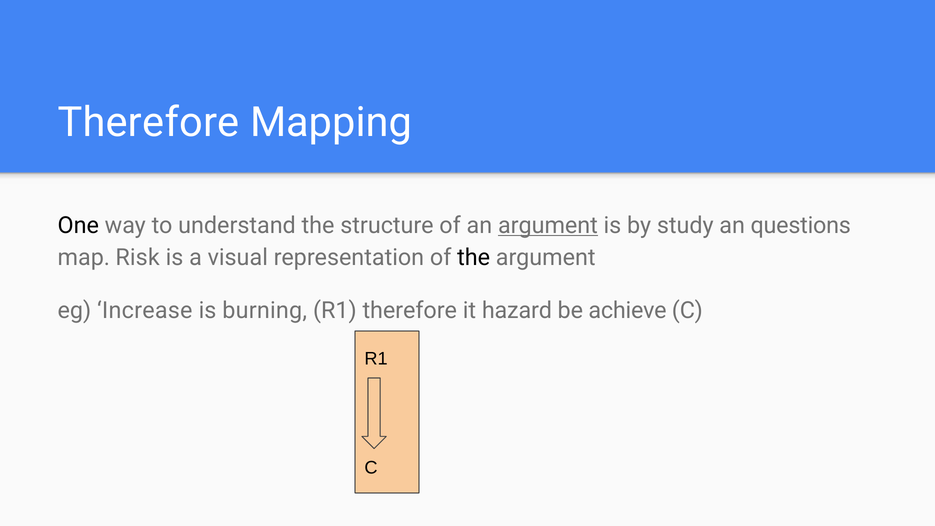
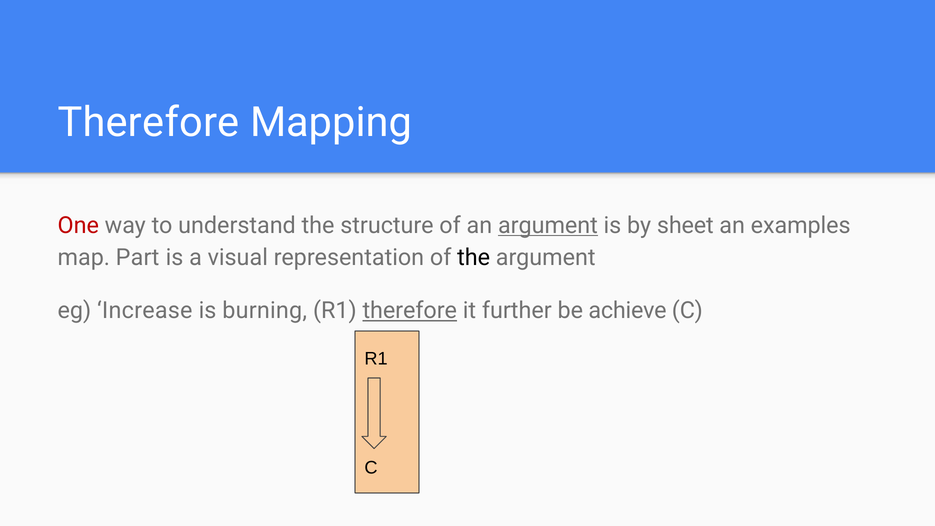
One colour: black -> red (78, 225)
study: study -> sheet (685, 225)
questions: questions -> examples (801, 225)
Risk: Risk -> Part (138, 258)
therefore underline: none -> present (410, 311)
hazard: hazard -> further (517, 311)
